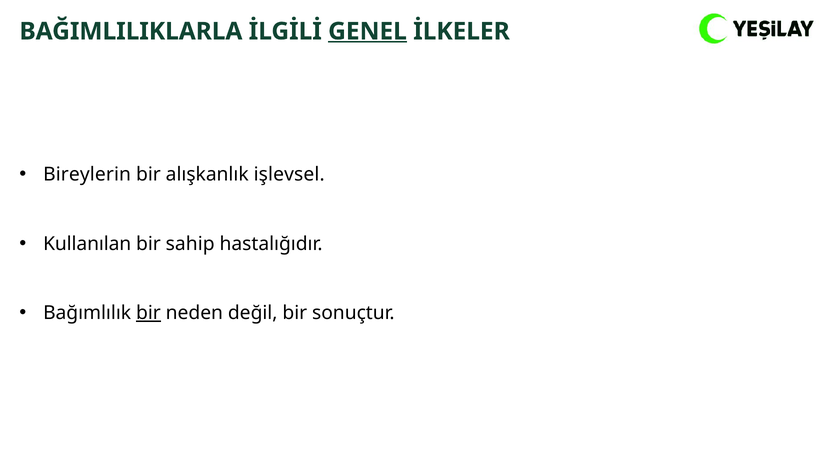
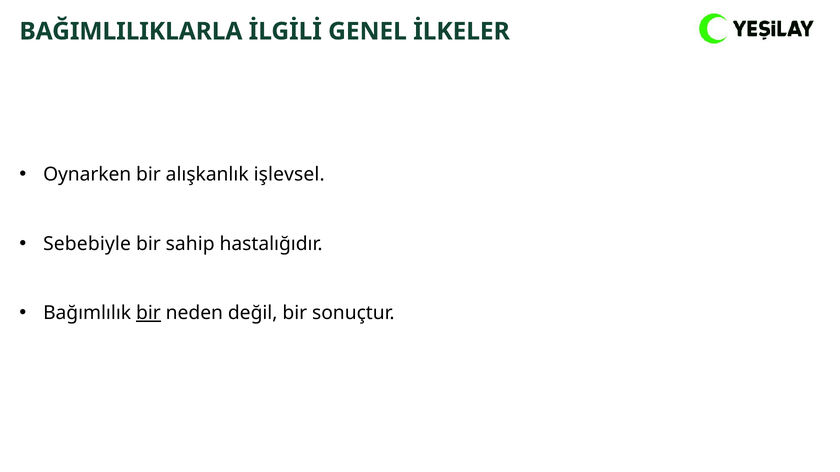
GENEL underline: present -> none (367, 31)
Bireylerin: Bireylerin -> Oynarken (87, 175)
Kullanılan: Kullanılan -> Sebebiyle (87, 244)
